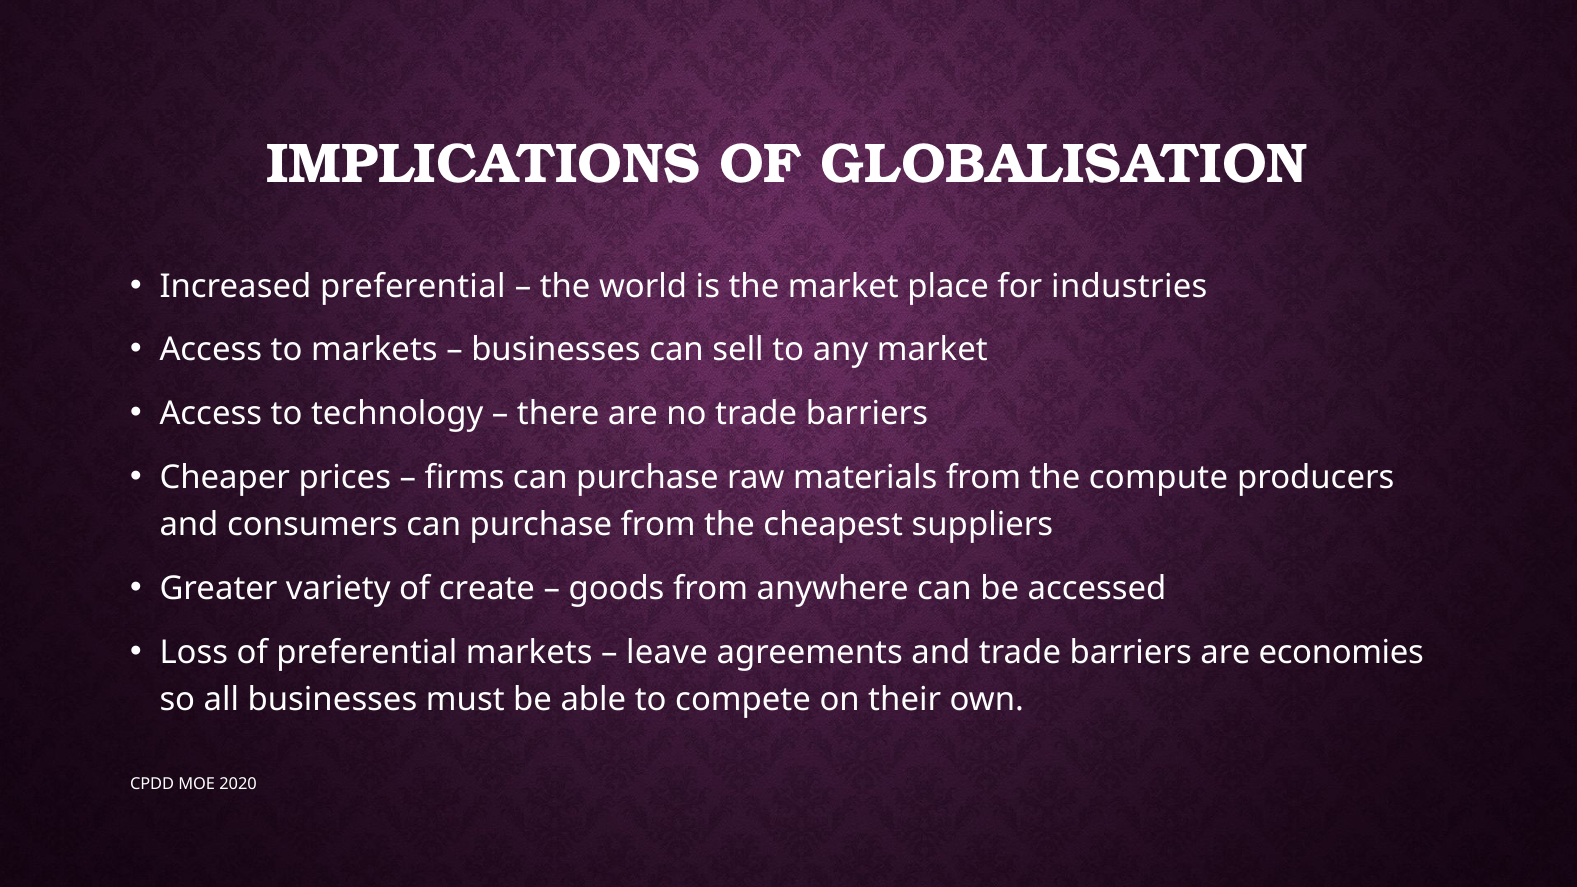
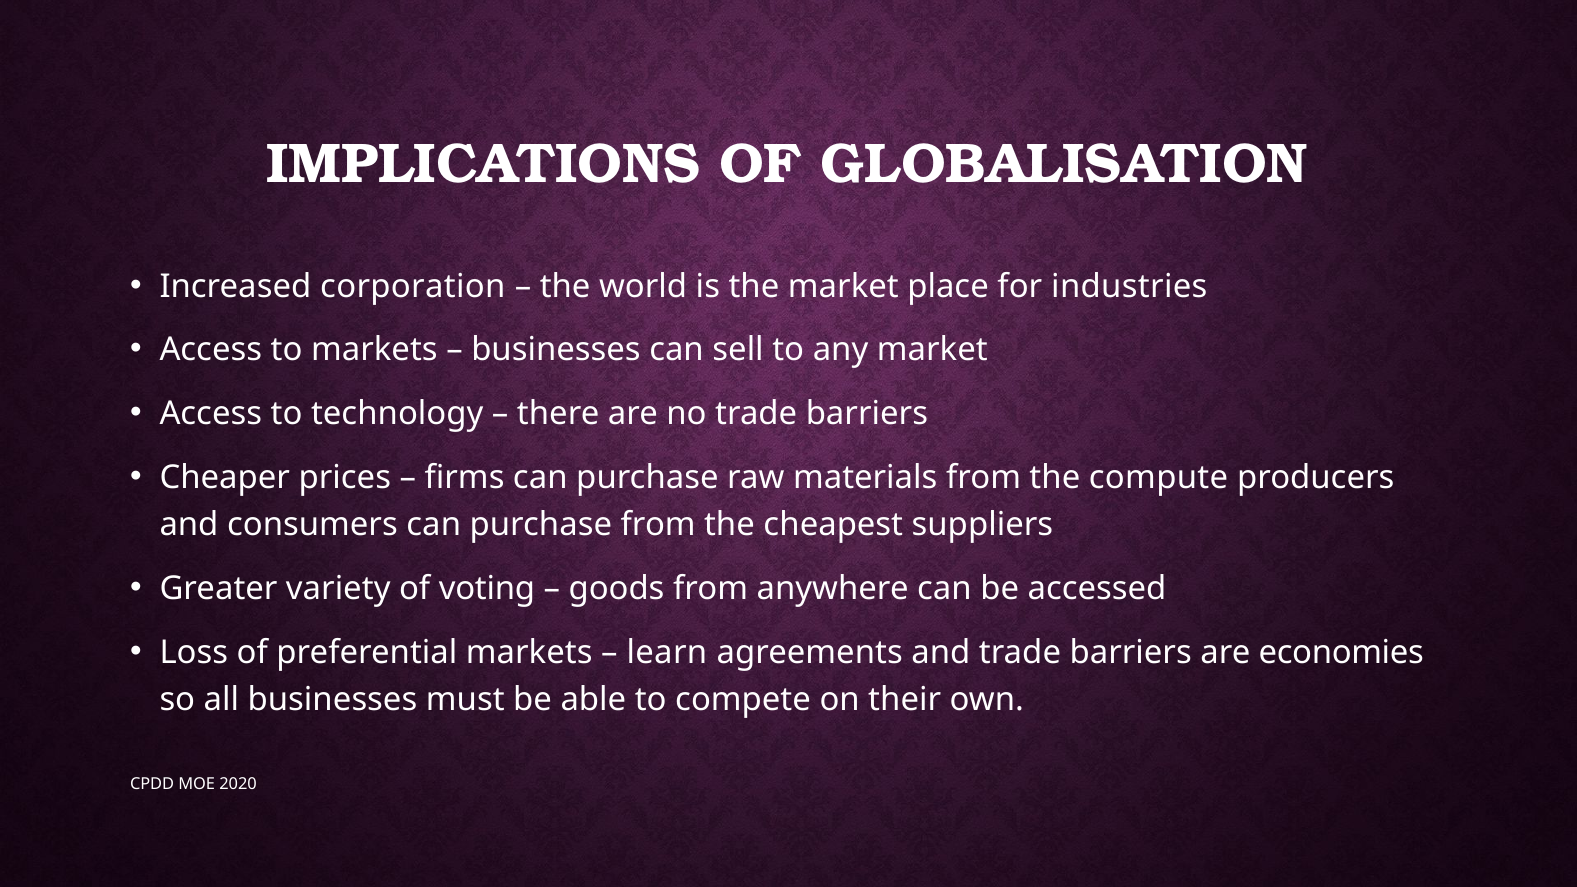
Increased preferential: preferential -> corporation (413, 286)
create: create -> voting (487, 589)
leave: leave -> learn (667, 652)
